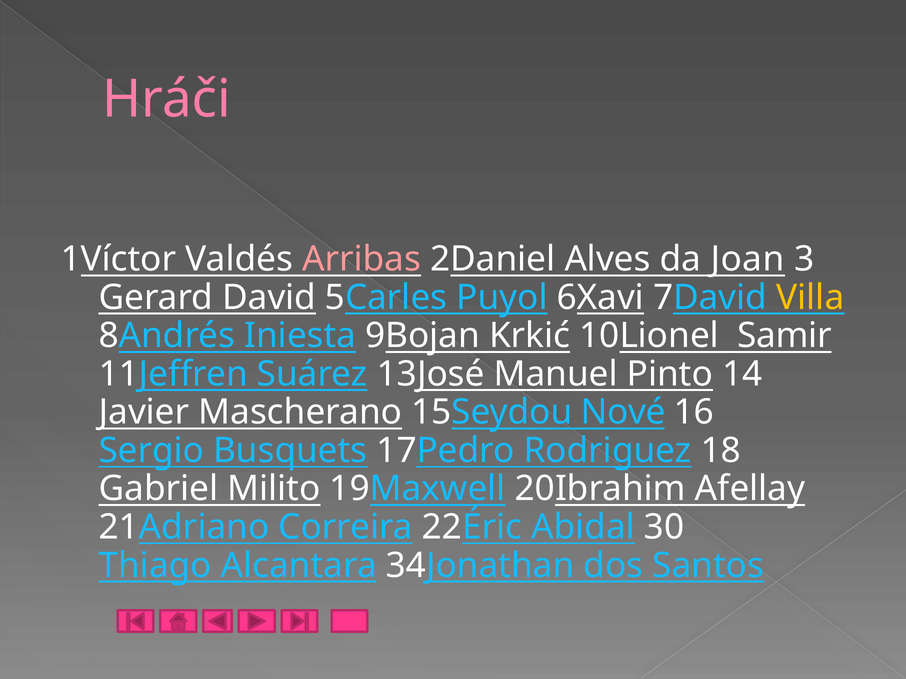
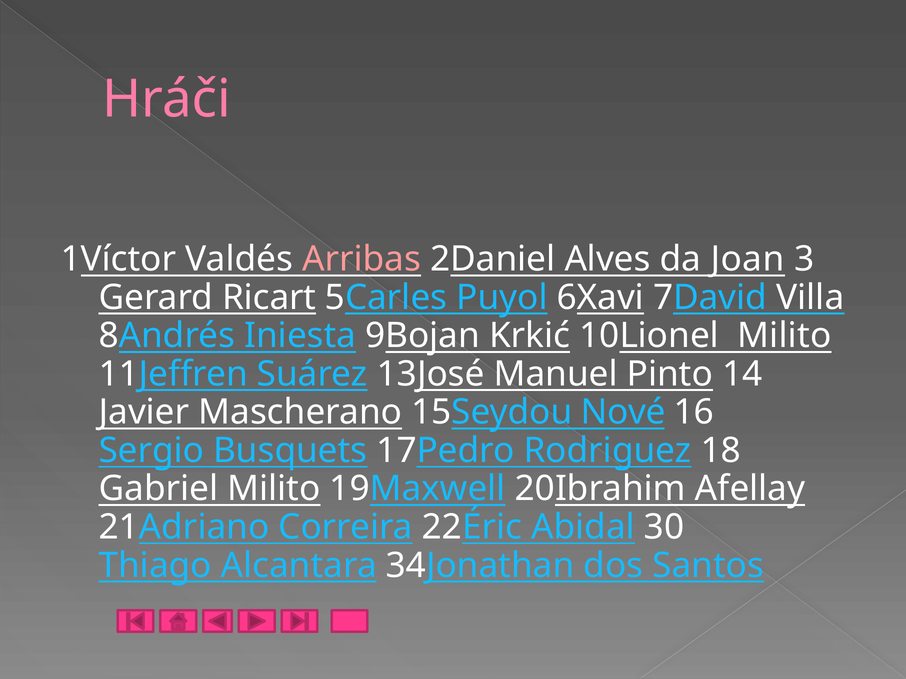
David: David -> Ricart (269, 298)
Villa colour: yellow -> white (810, 298)
10Lionel Samir: Samir -> Milito (784, 336)
